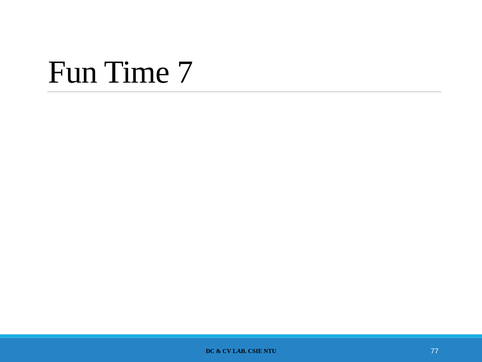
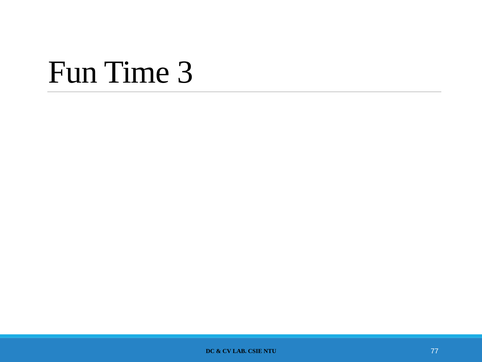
7: 7 -> 3 (185, 72)
